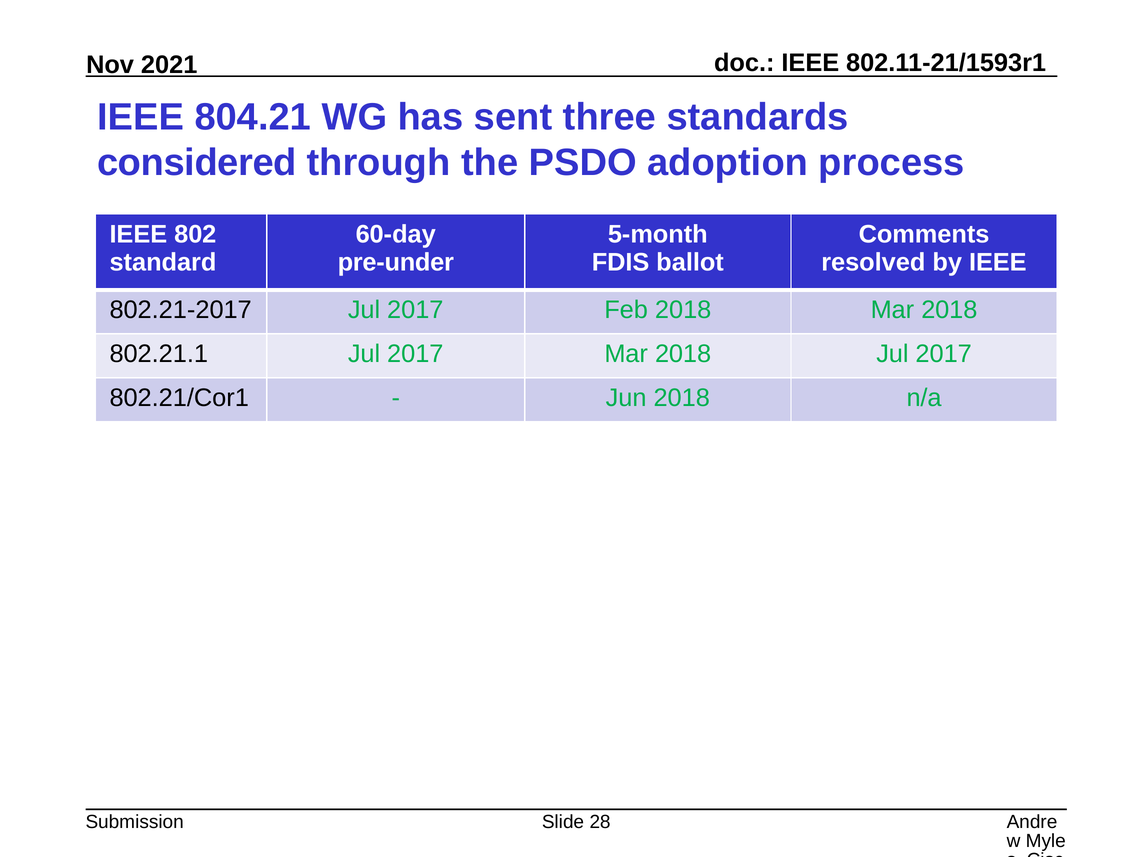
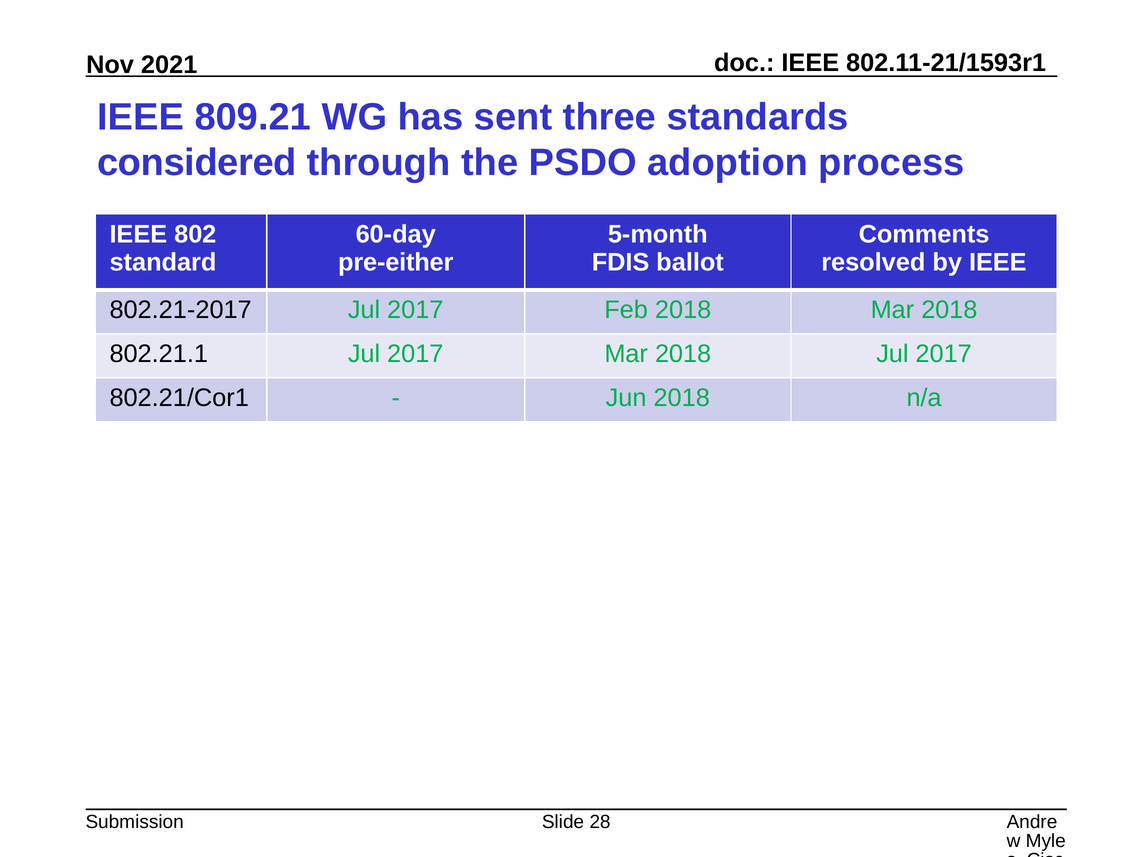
804.21: 804.21 -> 809.21 (253, 117)
pre-under: pre-under -> pre-either (396, 262)
